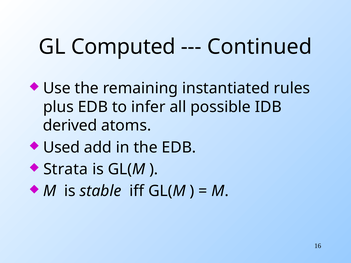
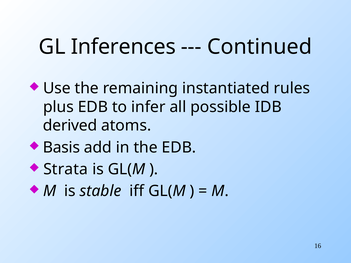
Computed: Computed -> Inferences (123, 47)
Used: Used -> Basis (61, 148)
